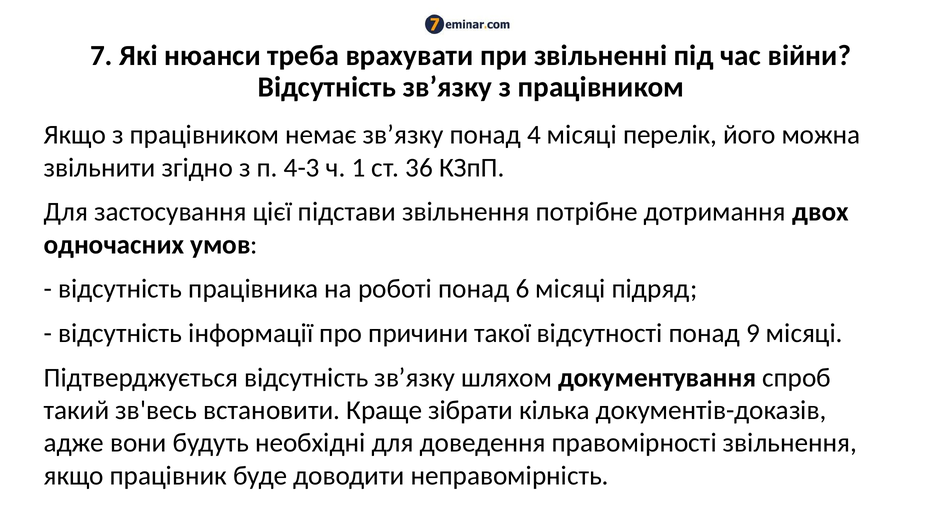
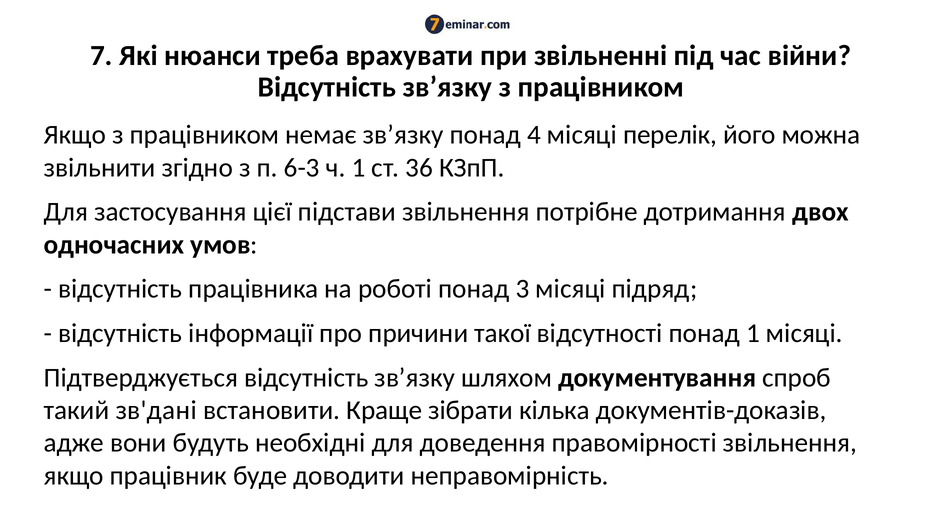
4-3: 4-3 -> 6-3 (302, 168)
6: 6 -> 3 (522, 289)
понад 9: 9 -> 1 (753, 334)
зв'весь: зв'весь -> зв'дані (156, 411)
